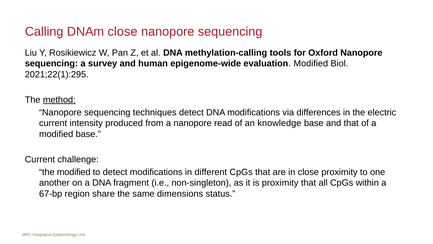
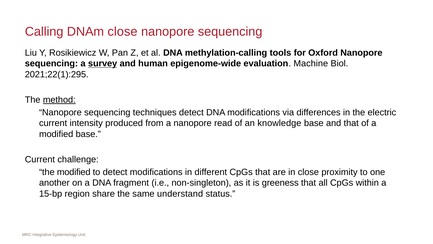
survey underline: none -> present (103, 64)
evaluation Modified: Modified -> Machine (311, 64)
is proximity: proximity -> greeness (280, 183)
67-bp: 67-bp -> 15-bp (51, 193)
dimensions: dimensions -> understand (180, 193)
